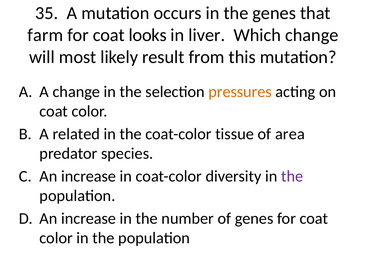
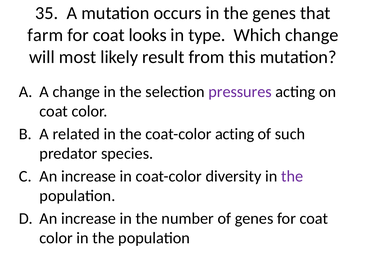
liver: liver -> type (207, 35)
pressures colour: orange -> purple (240, 92)
coat-color tissue: tissue -> acting (235, 134)
area: area -> such (290, 134)
